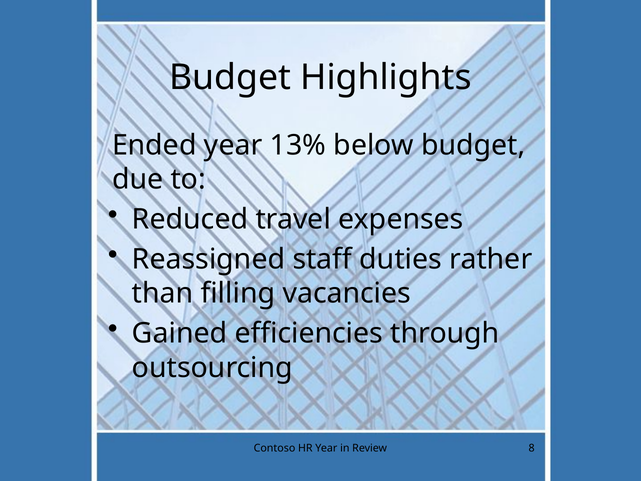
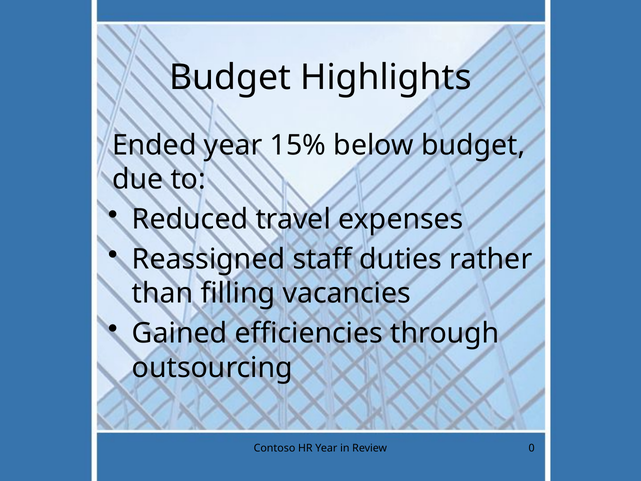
13%: 13% -> 15% (298, 145)
8: 8 -> 0 (532, 448)
